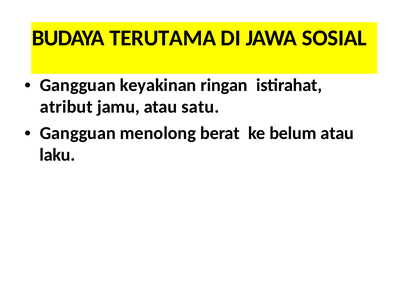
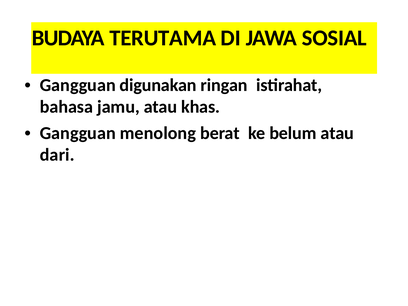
keyakinan: keyakinan -> digunakan (158, 85)
atribut: atribut -> bahasa (66, 107)
satu: satu -> khas (201, 107)
laku: laku -> dari (57, 155)
